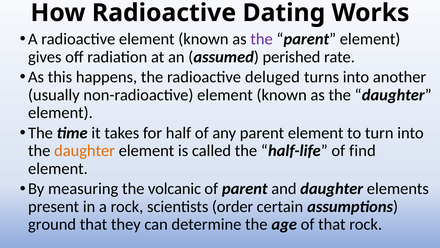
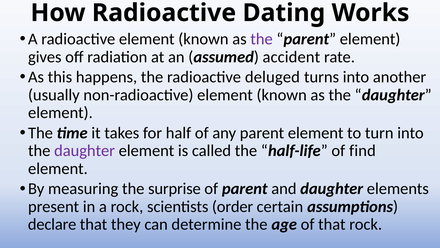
perished: perished -> accident (291, 57)
daughter colour: orange -> purple (85, 150)
volcanic: volcanic -> surprise (174, 188)
ground: ground -> declare (52, 224)
